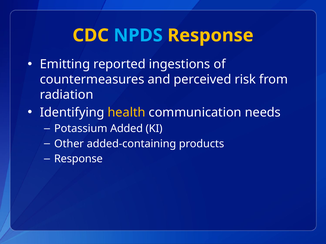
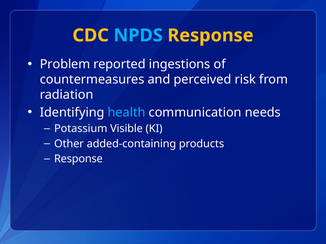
Emitting: Emitting -> Problem (65, 64)
health colour: yellow -> light blue (127, 113)
Added: Added -> Visible (127, 129)
